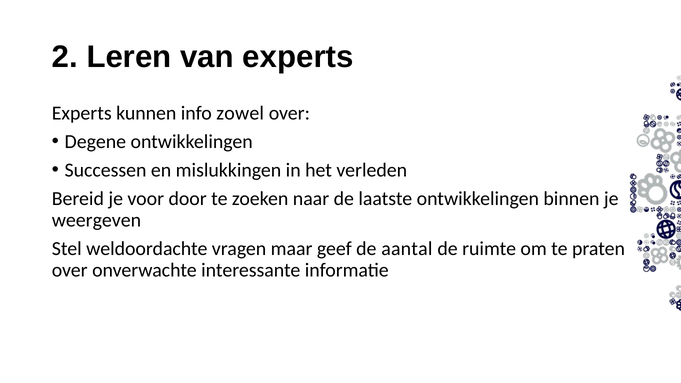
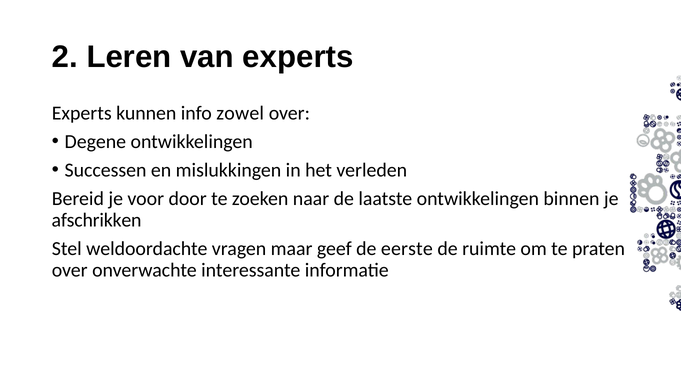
weergeven: weergeven -> afschrikken (97, 220)
aantal: aantal -> eerste (407, 249)
